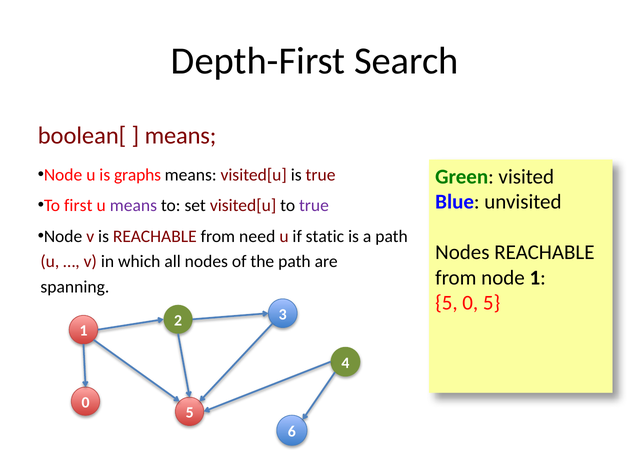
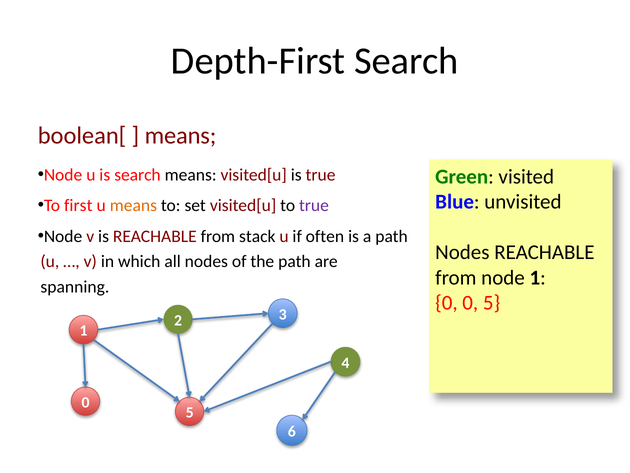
is graphs: graphs -> search (137, 175)
means colour: purple -> orange (133, 205)
need: need -> stack (257, 236)
static: static -> often (325, 236)
5: 5 -> 0 (446, 303)
